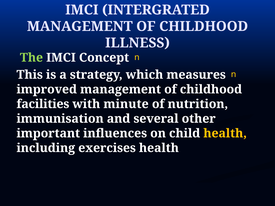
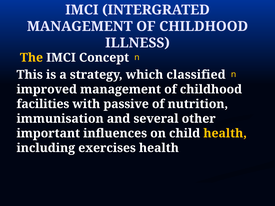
The colour: light green -> yellow (31, 58)
measures: measures -> classified (196, 75)
minute: minute -> passive (126, 104)
